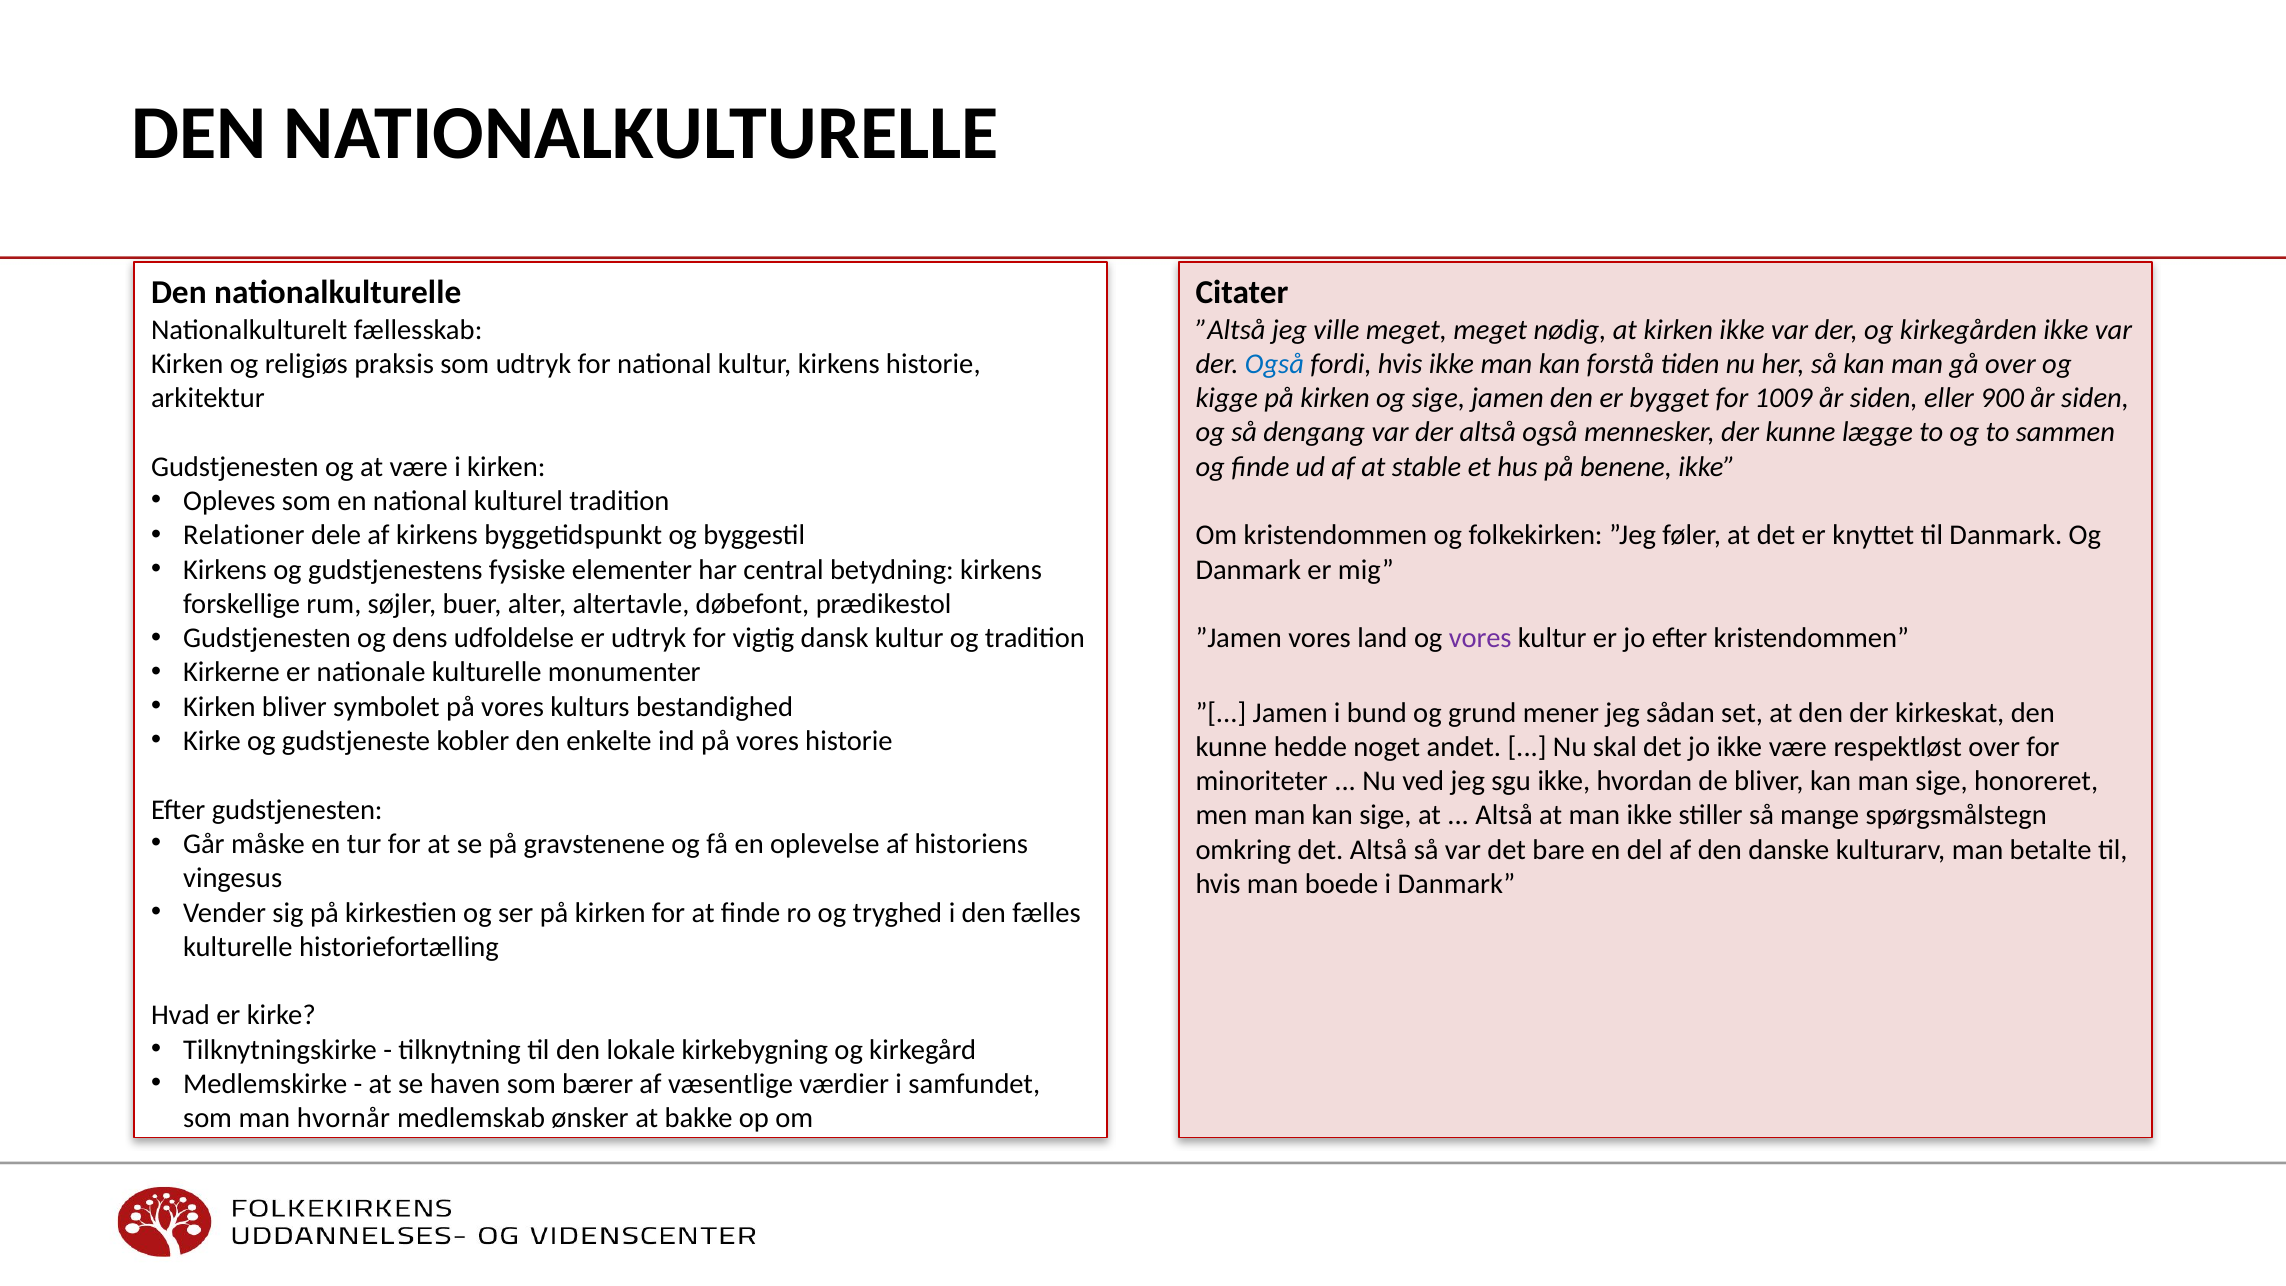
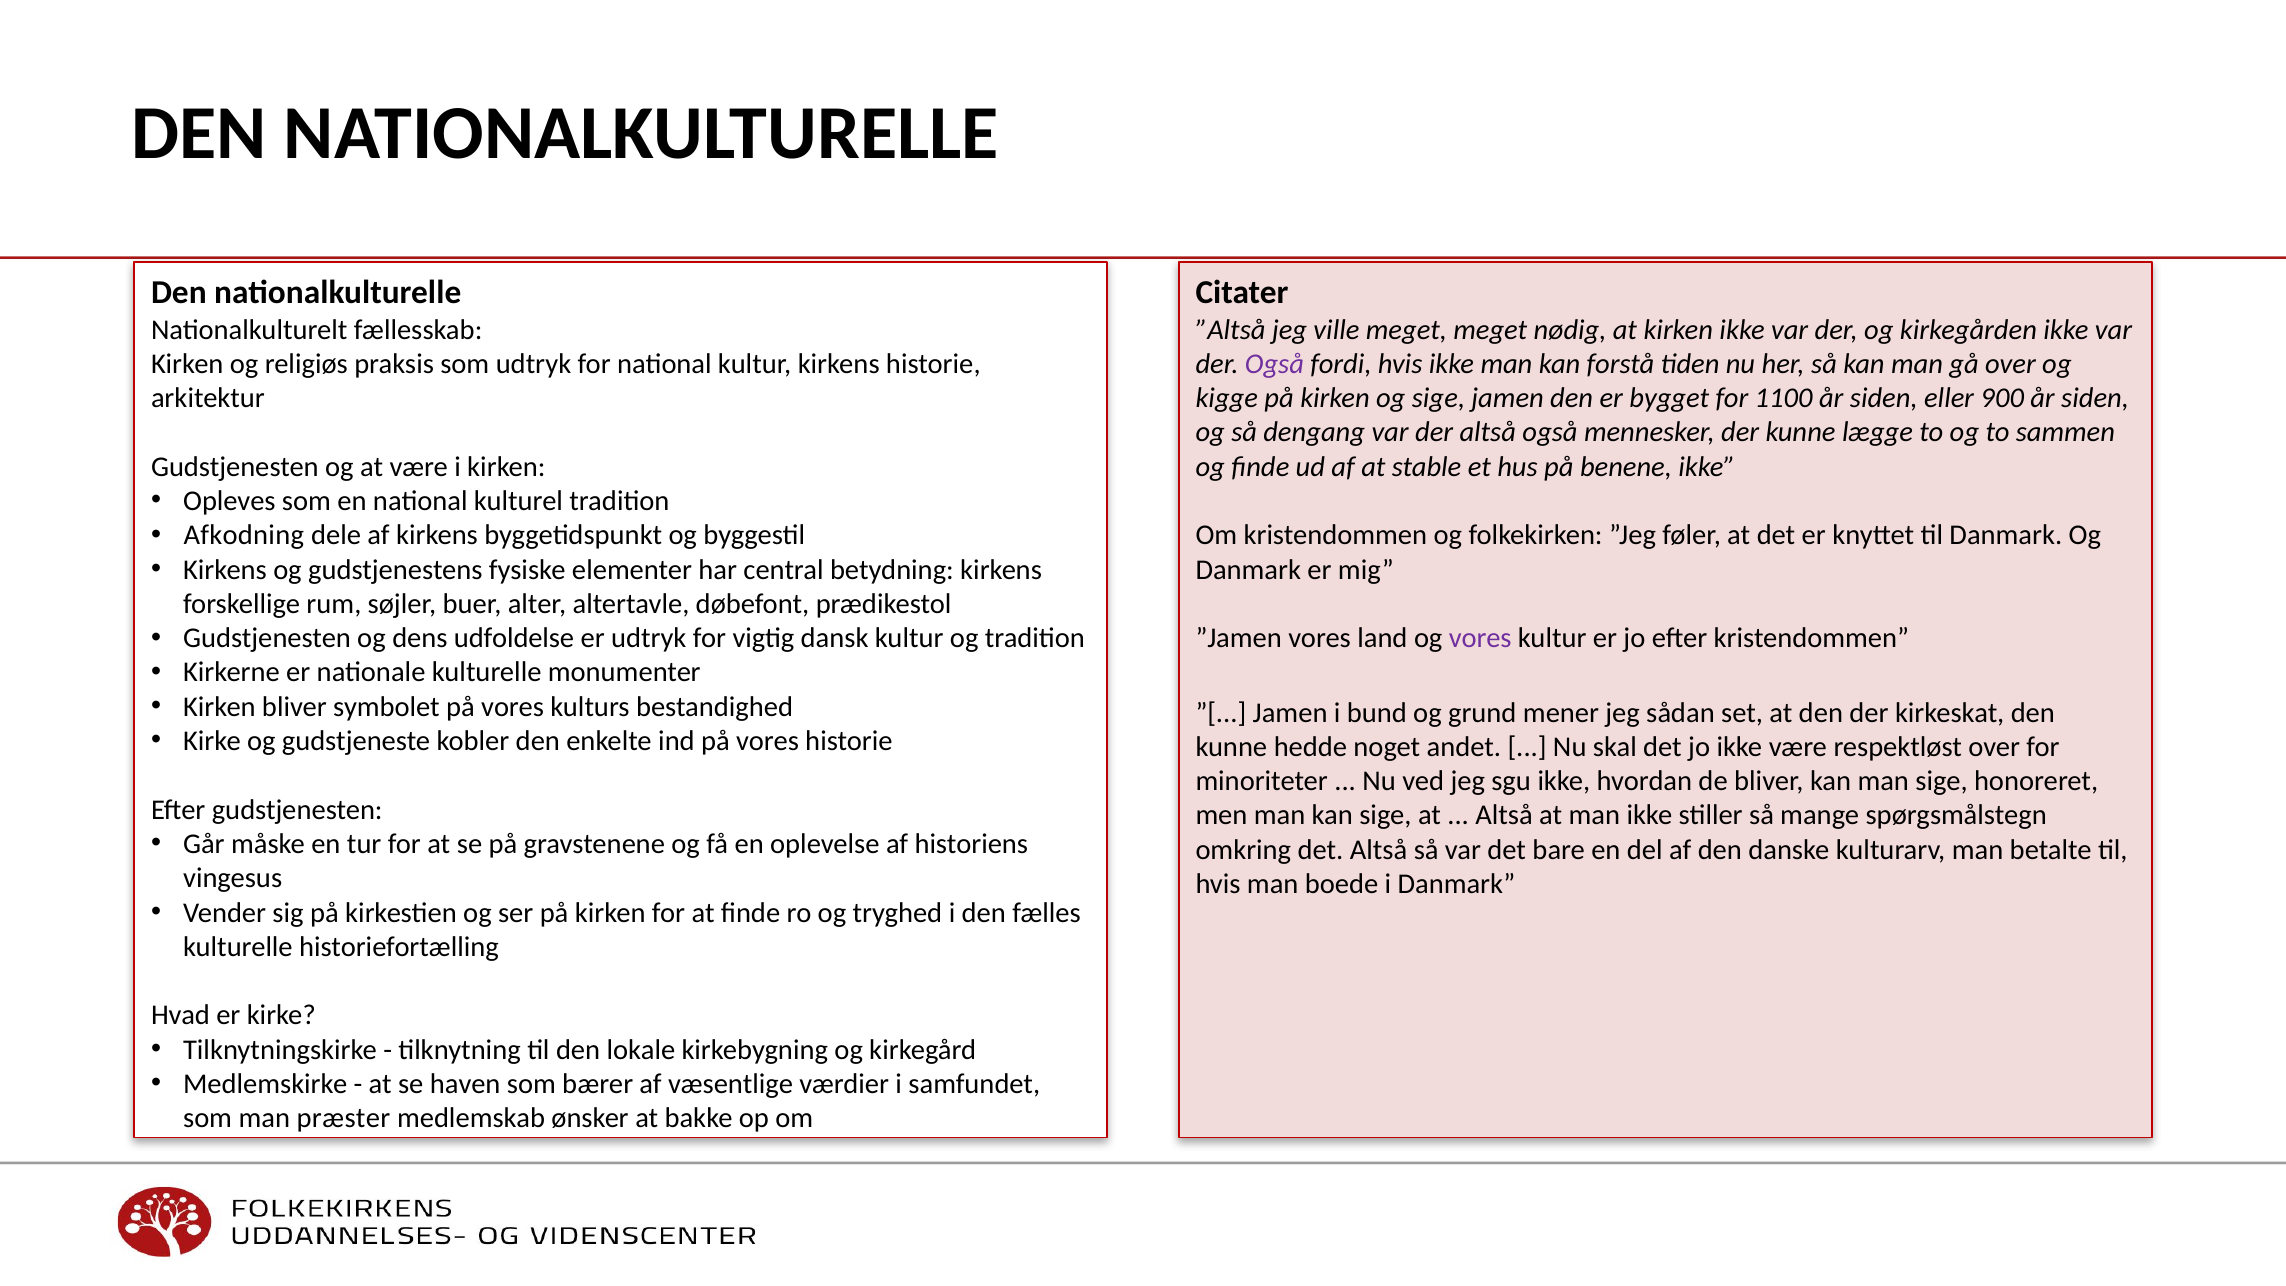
Også colour: blue -> purple (1274, 364)
1009: 1009 -> 1100 (1784, 398)
Relationer: Relationer -> Afkodning (244, 535)
hvornår: hvornår -> præster (343, 1118)
